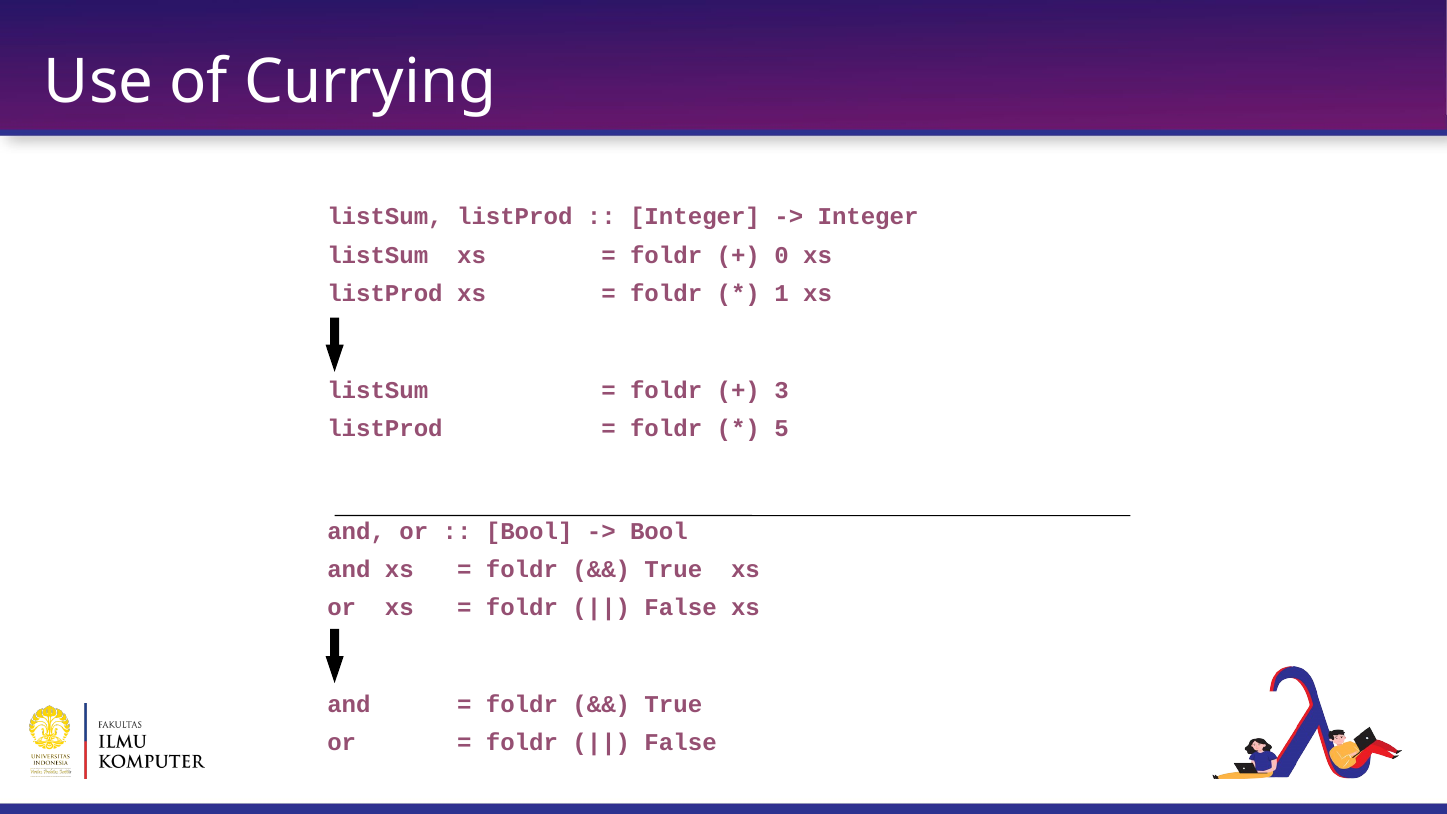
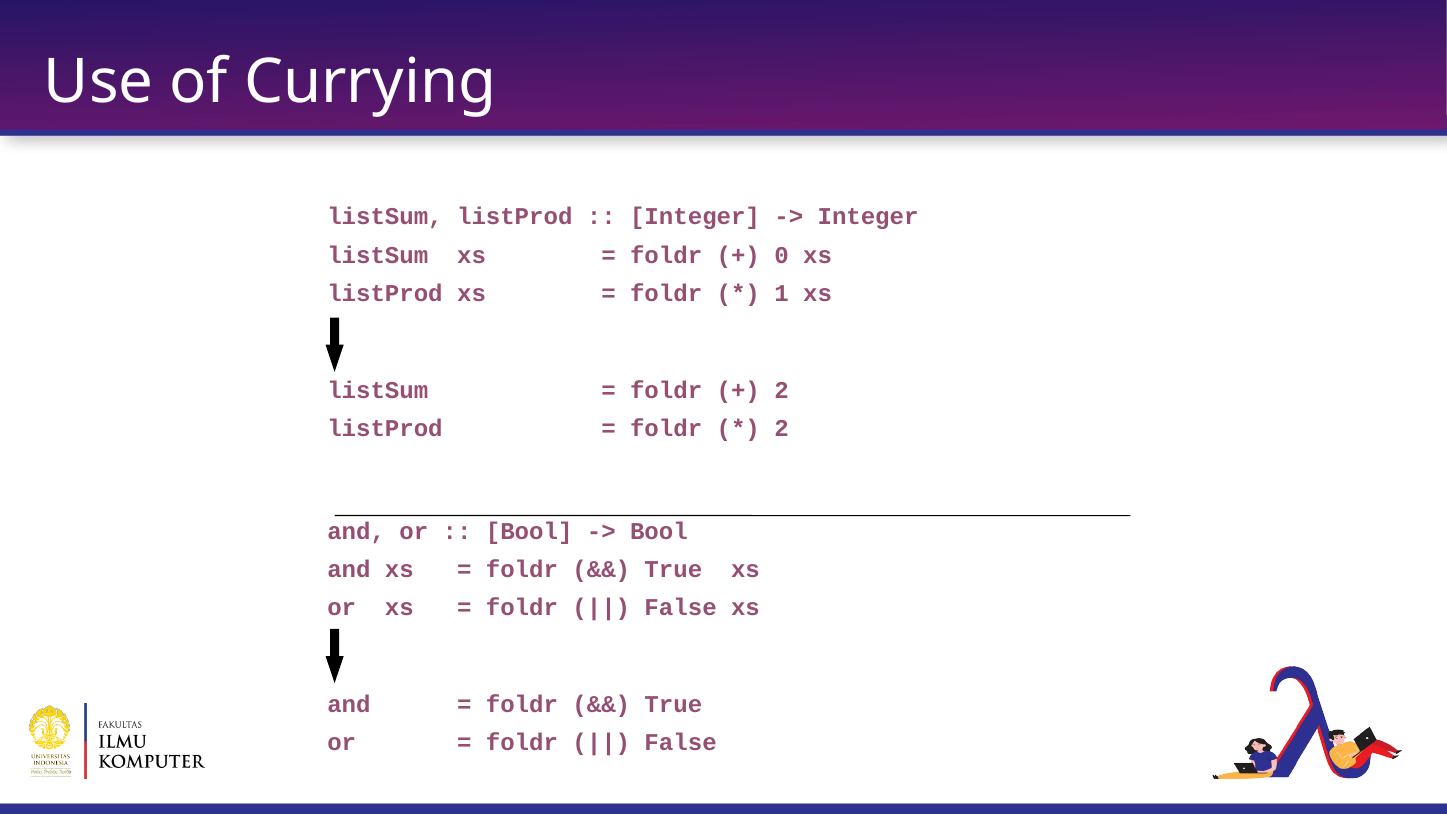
3: 3 -> 2 (782, 390)
5: 5 -> 2 (782, 428)
